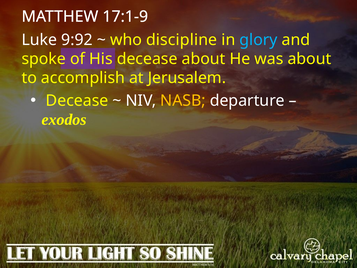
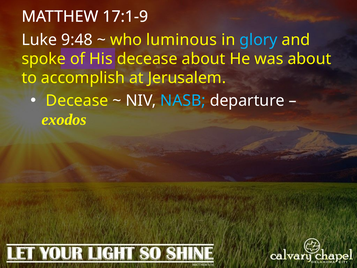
9:92: 9:92 -> 9:48 (77, 40)
discipline: discipline -> luminous (182, 40)
NASB colour: yellow -> light blue (183, 101)
